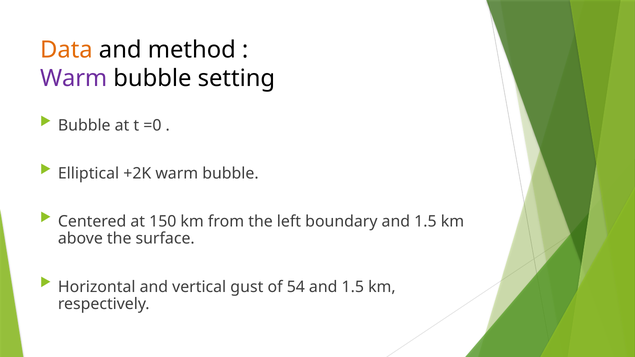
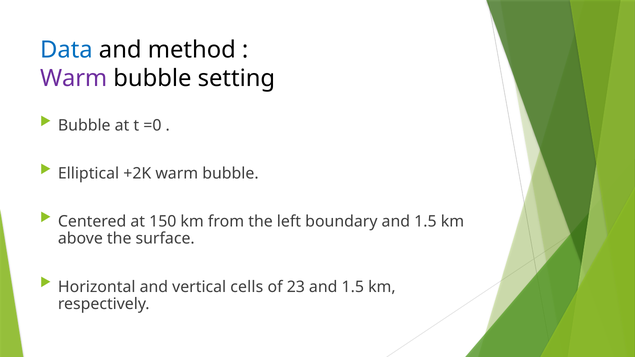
Data colour: orange -> blue (66, 50)
gust: gust -> cells (247, 287)
54: 54 -> 23 (296, 287)
